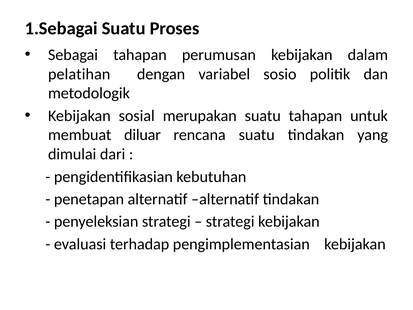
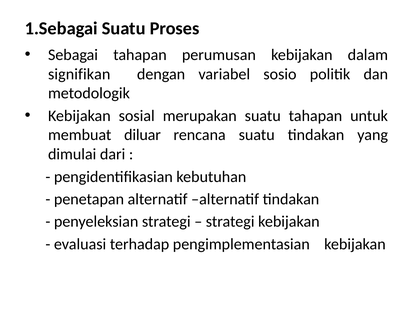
pelatihan: pelatihan -> signifikan (79, 74)
